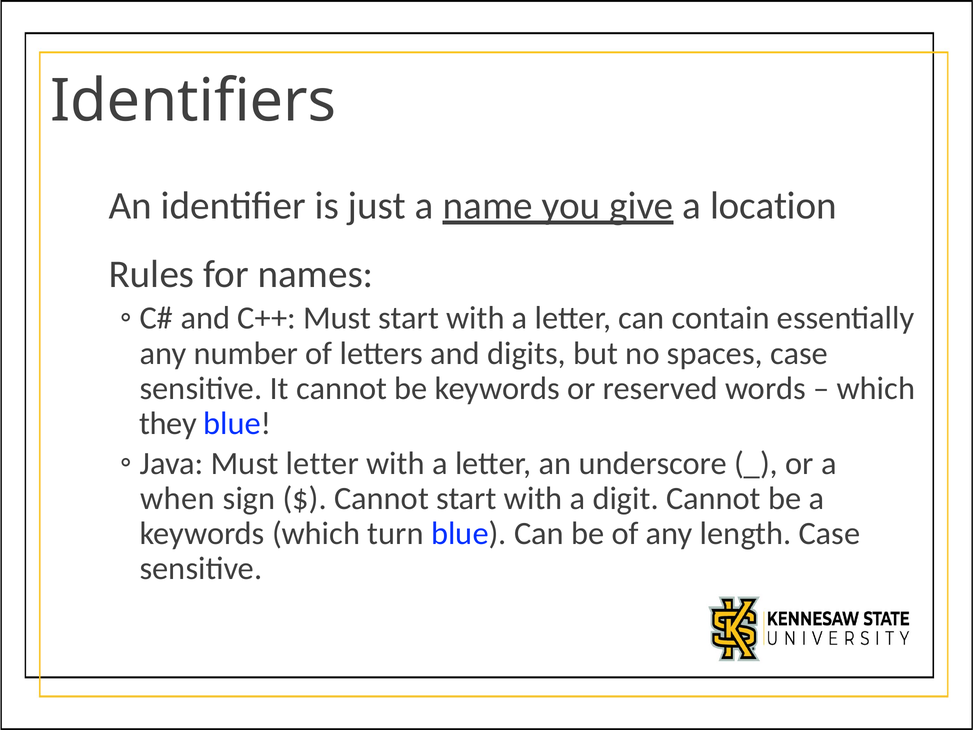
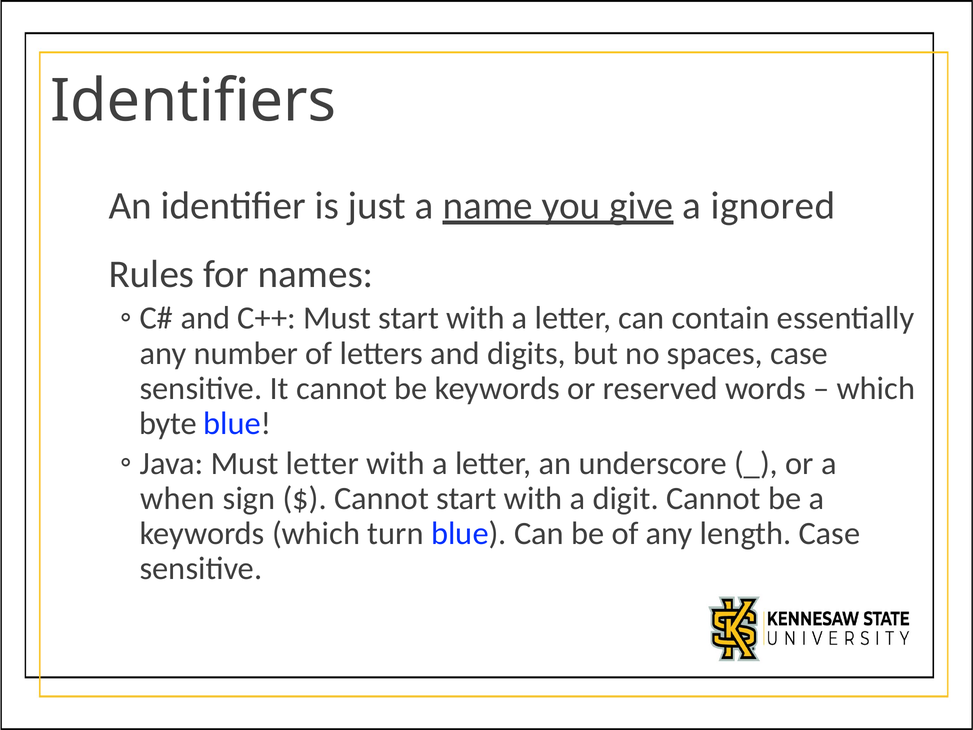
location: location -> ignored (773, 206)
they: they -> byte (168, 423)
